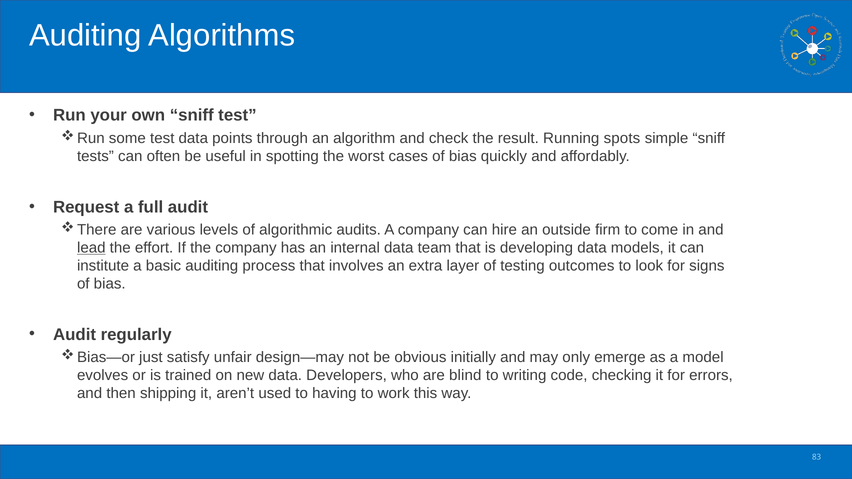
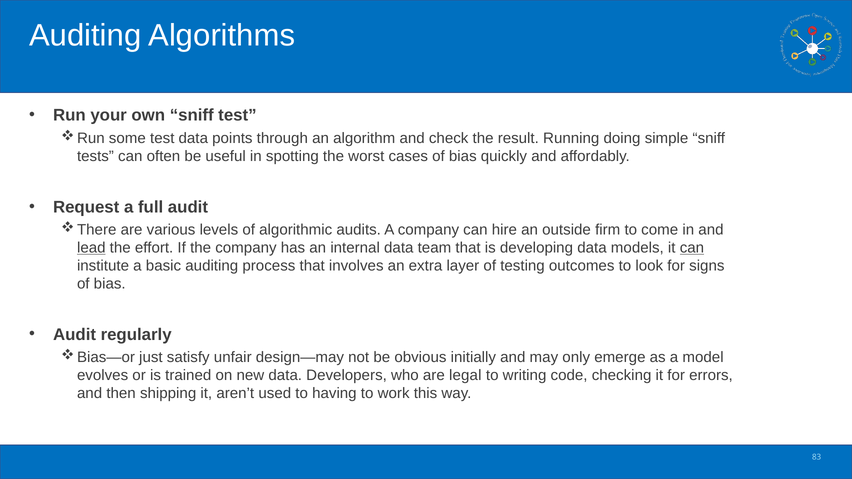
spots: spots -> doing (622, 138)
can underline: none -> present (692, 248)
blind: blind -> legal (465, 375)
